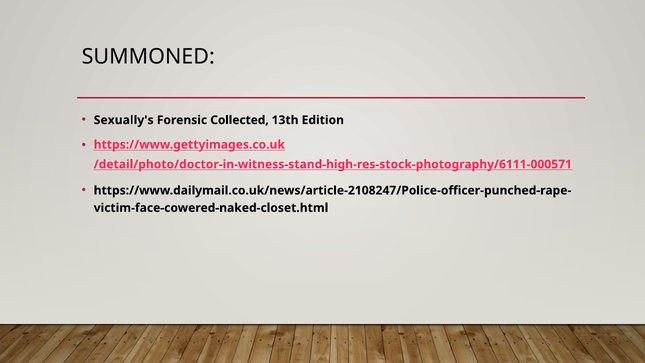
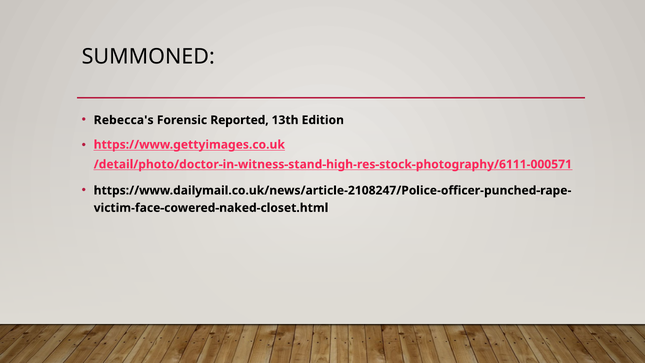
Sexually's: Sexually's -> Rebecca's (124, 120)
Collected: Collected -> Reported (239, 120)
